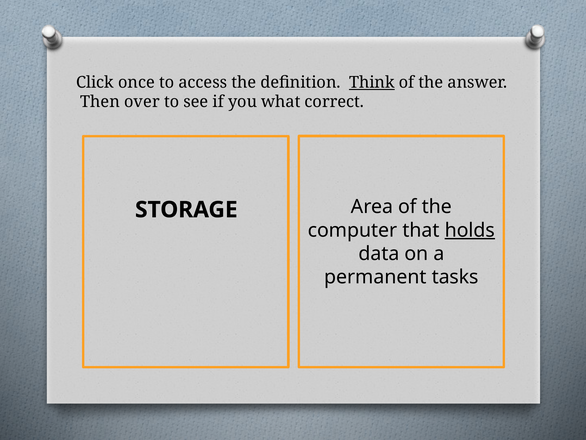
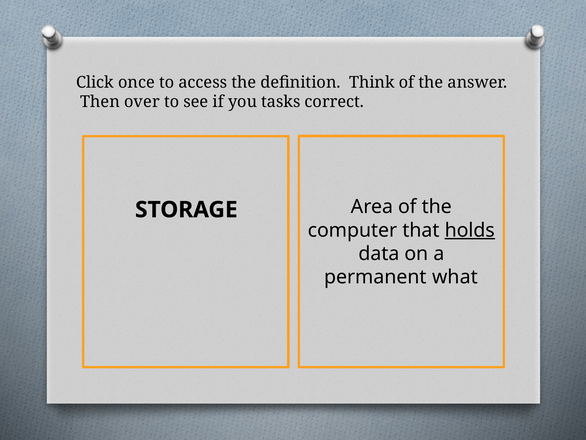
Think underline: present -> none (372, 82)
what: what -> tasks (281, 102)
tasks: tasks -> what (455, 277)
